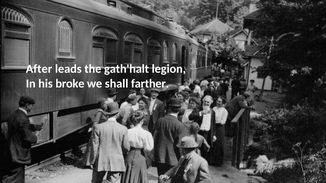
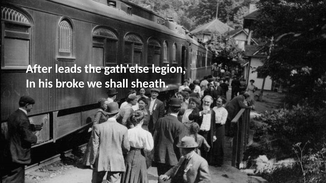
gath'halt: gath'halt -> gath'else (127, 69)
farther: farther -> sheath (150, 84)
